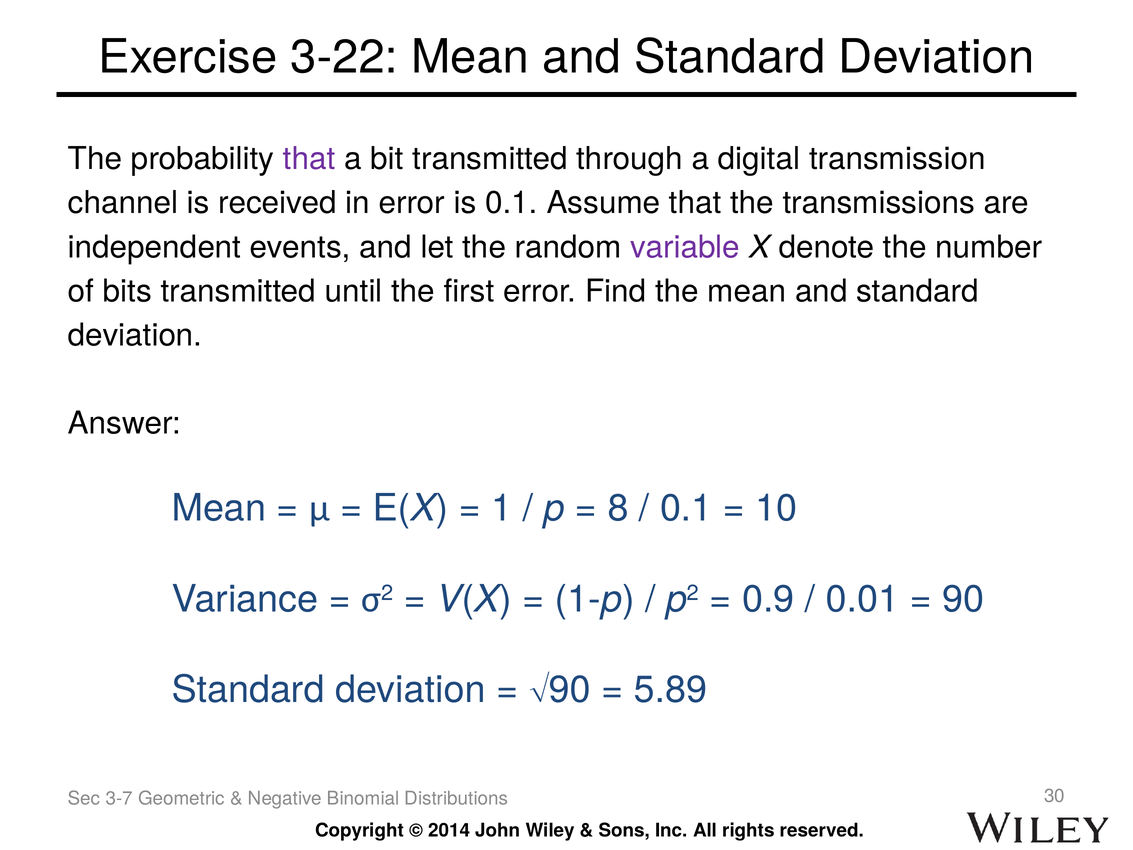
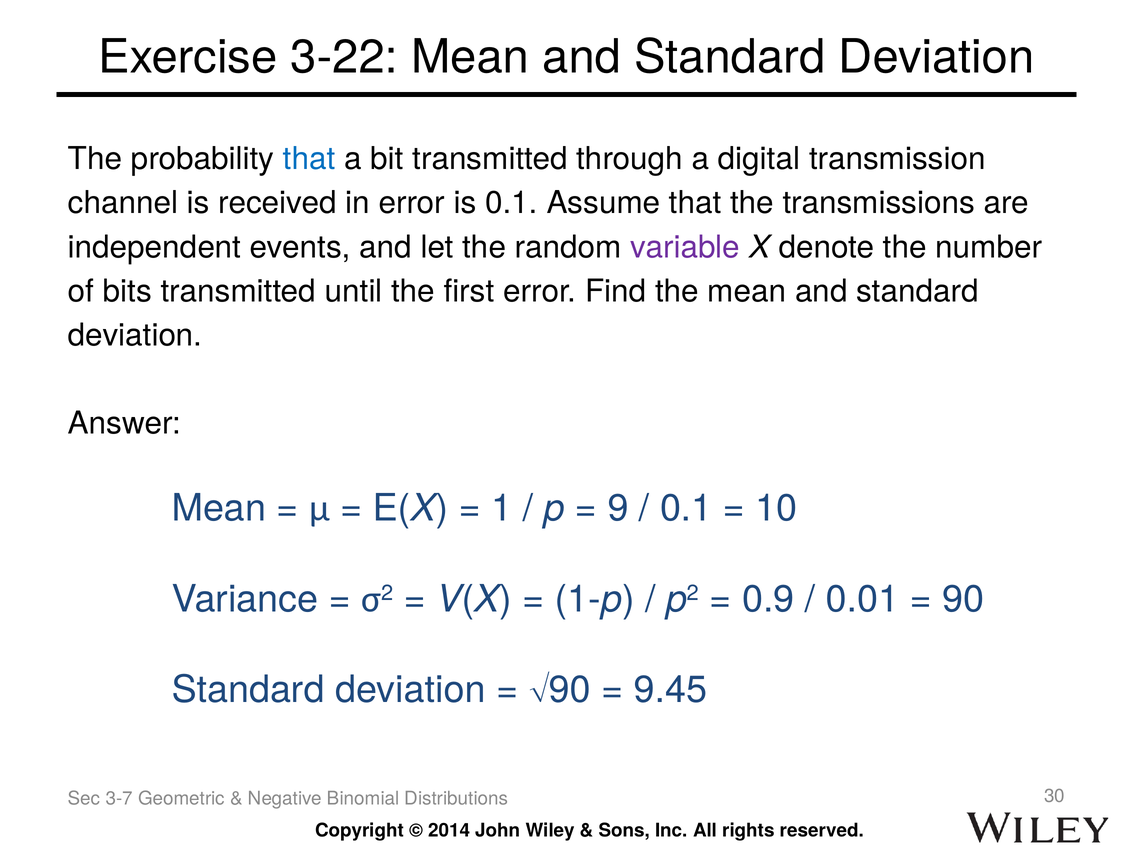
that colour: purple -> blue (309, 159)
8: 8 -> 9 (618, 508)
5.89: 5.89 -> 9.45 (670, 690)
